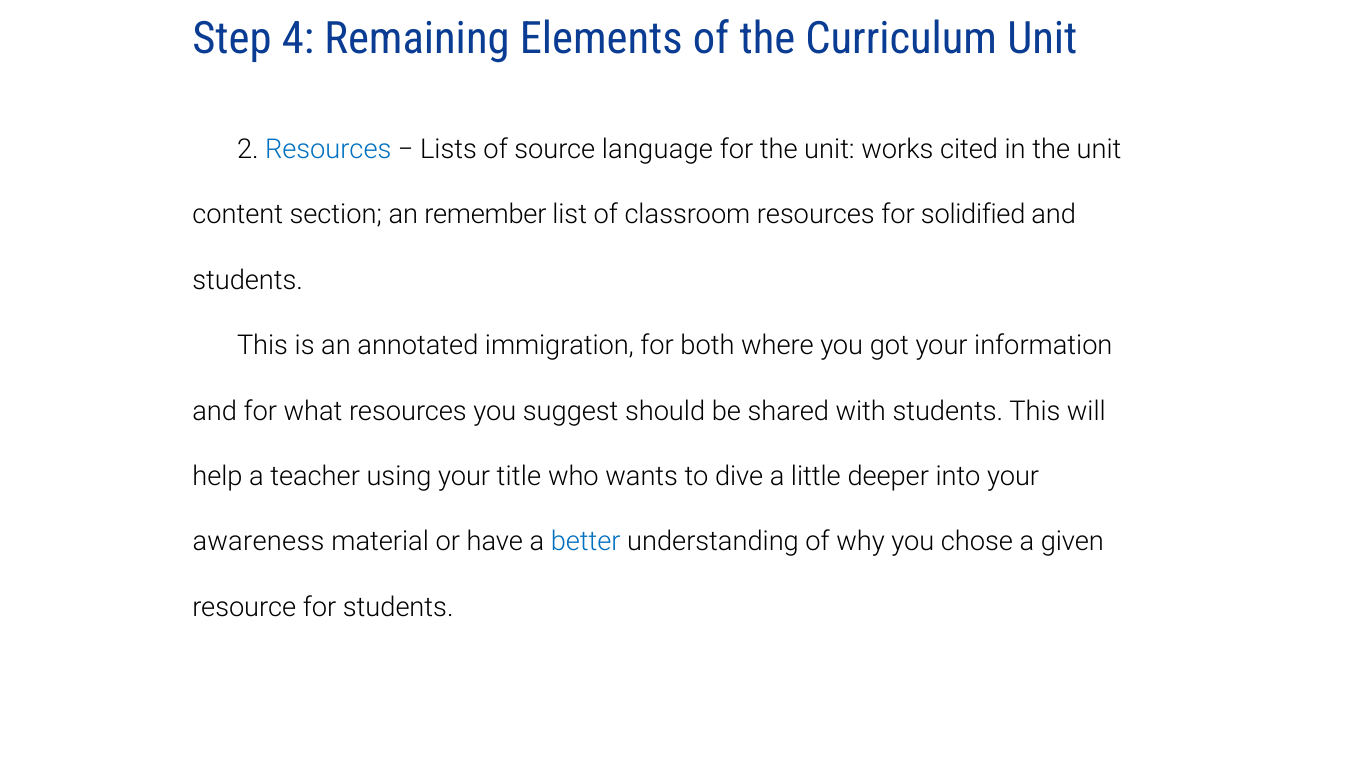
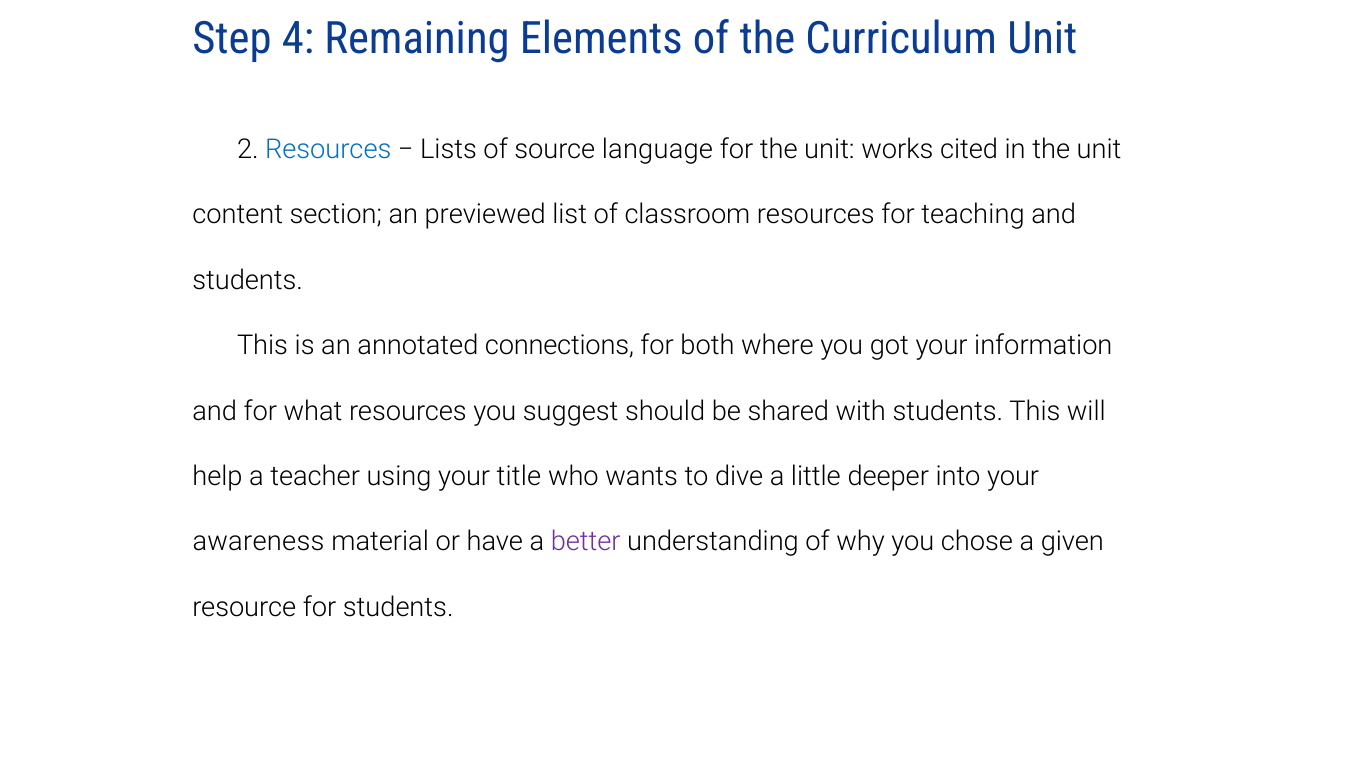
remember: remember -> previewed (485, 215)
solidified: solidified -> teaching (973, 215)
immigration: immigration -> connections (560, 345)
better colour: blue -> purple (586, 542)
